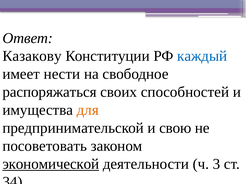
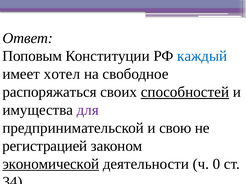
Казакову: Казакову -> Поповым (32, 56)
нести: нести -> хотел (62, 74)
способностей underline: none -> present (185, 92)
для colour: orange -> purple (88, 110)
посоветовать: посоветовать -> регистрацией (45, 146)
3: 3 -> 0 (216, 164)
